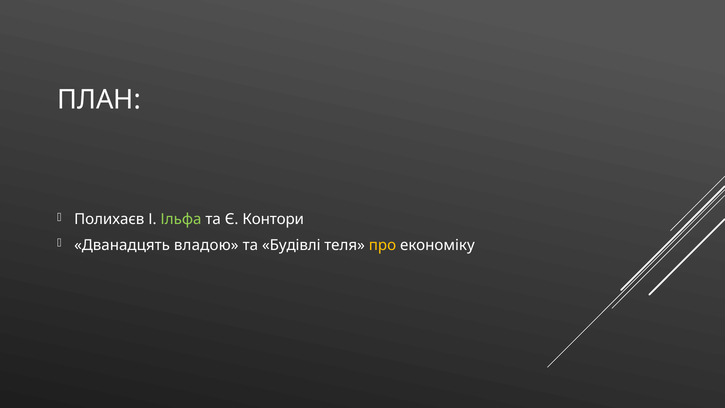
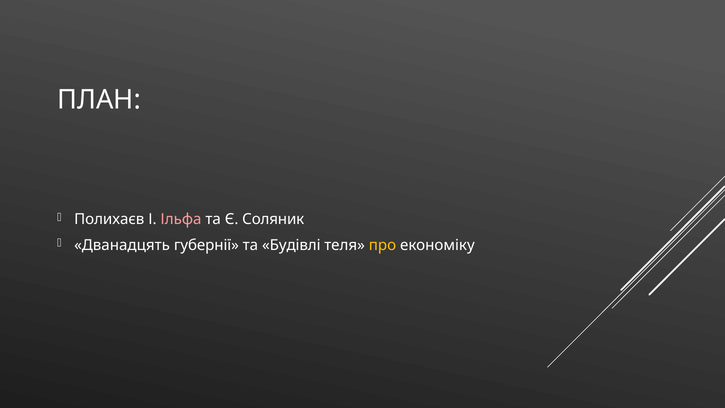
Ільфа colour: light green -> pink (181, 219)
Контори: Контори -> Соляник (273, 219)
владою: владою -> губернії (206, 245)
